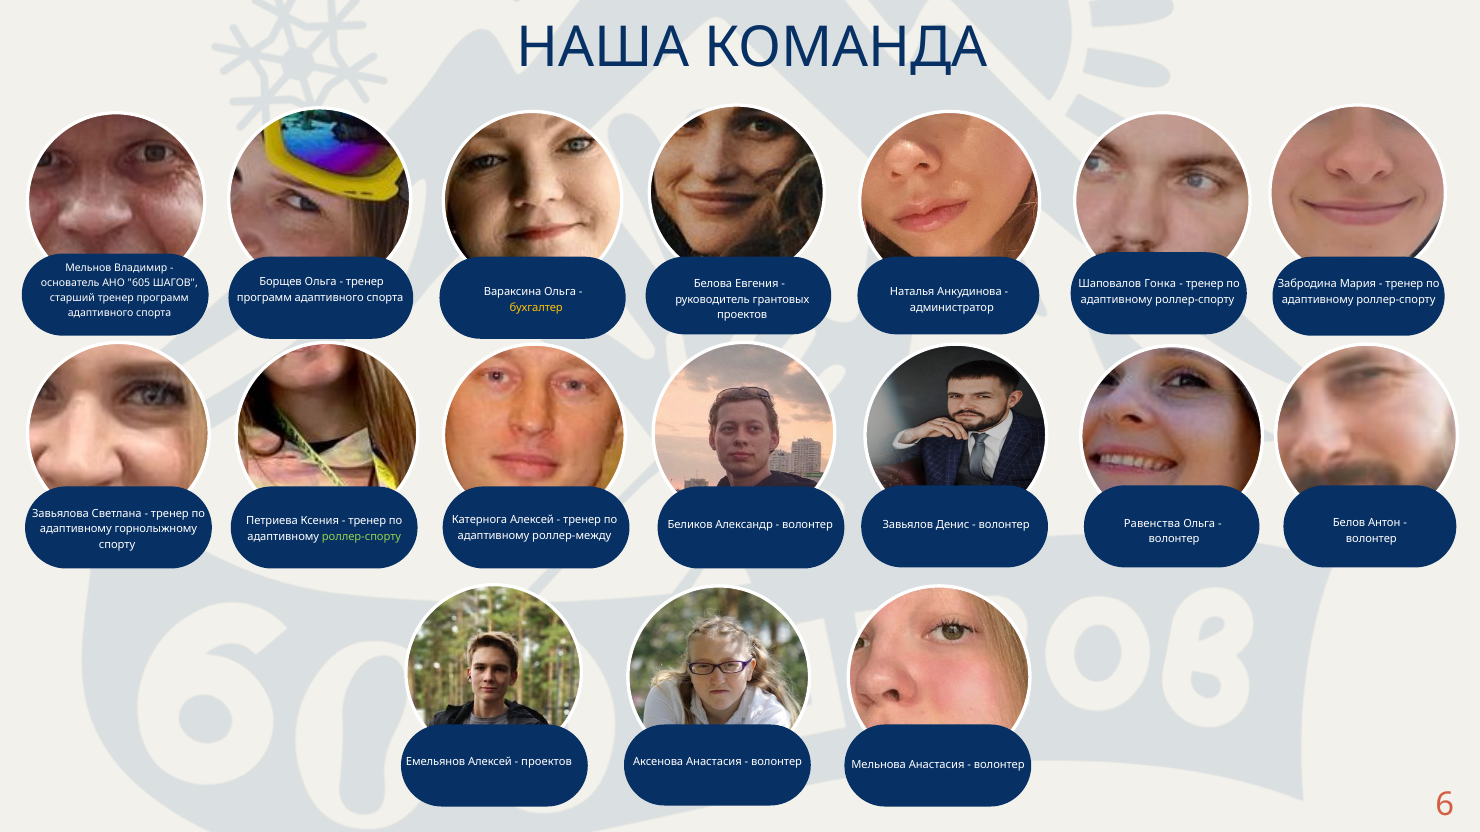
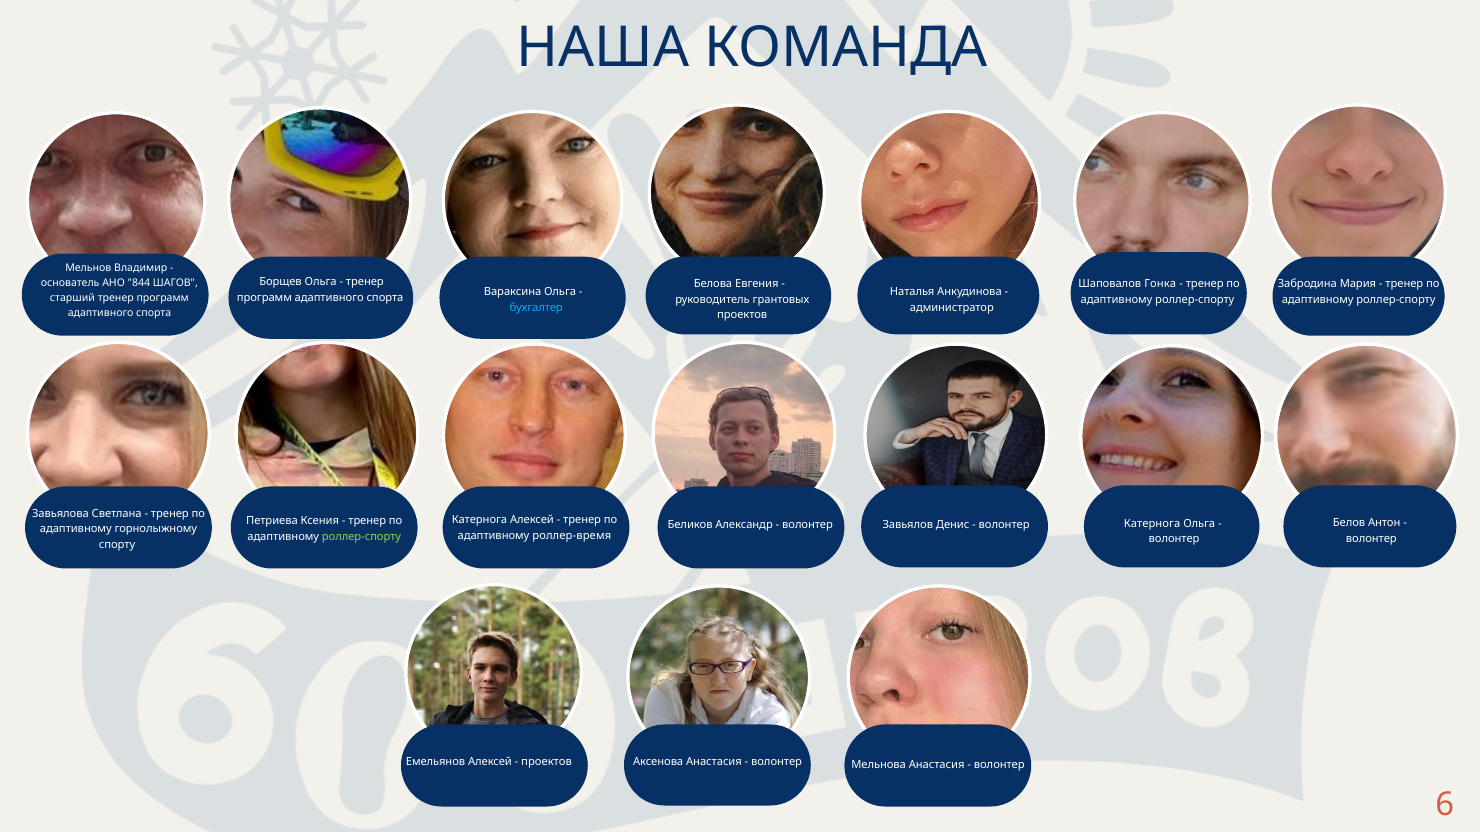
605: 605 -> 844 (139, 283)
бухгалтер colour: yellow -> light blue (536, 308)
волонтер Равенства: Равенства -> Катернога (1152, 524)
роллер-между: роллер-между -> роллер-время (572, 536)
